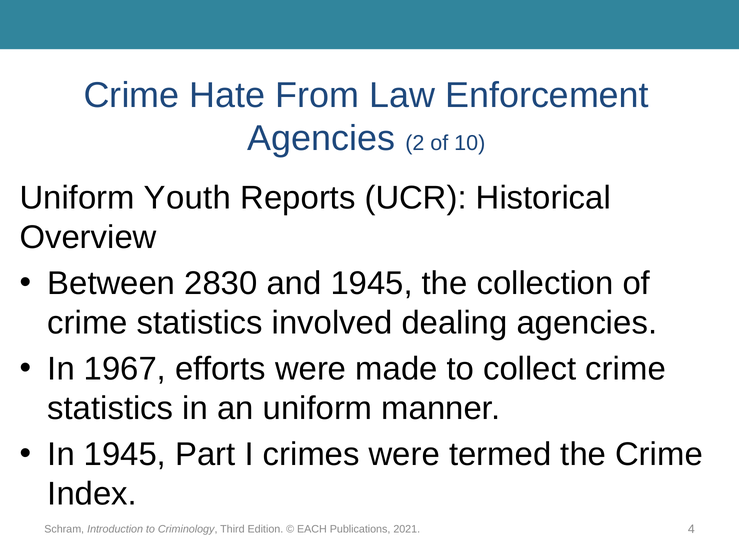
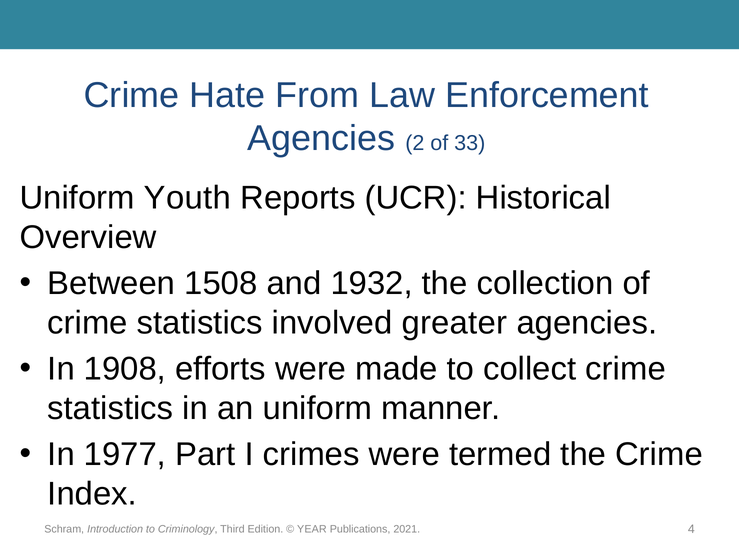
10: 10 -> 33 (470, 143)
2830: 2830 -> 1508 (221, 284)
and 1945: 1945 -> 1932 (372, 284)
dealing: dealing -> greater (454, 323)
1967: 1967 -> 1908 (125, 369)
In 1945: 1945 -> 1977 (125, 455)
EACH: EACH -> YEAR (312, 529)
